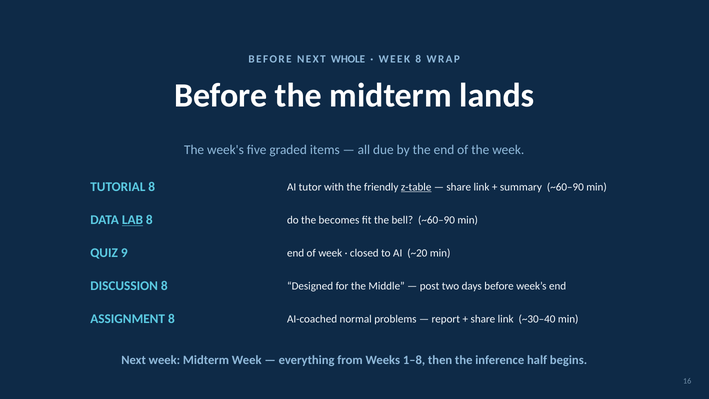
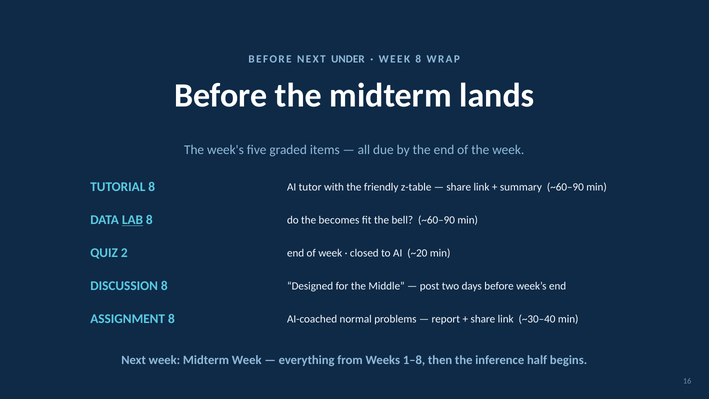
WHOLE: WHOLE -> UNDER (348, 59)
z-table underline: present -> none (416, 187)
9: 9 -> 2 (124, 253)
